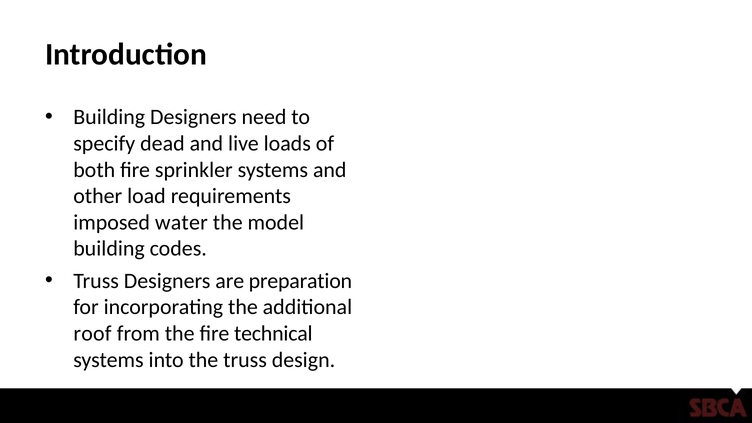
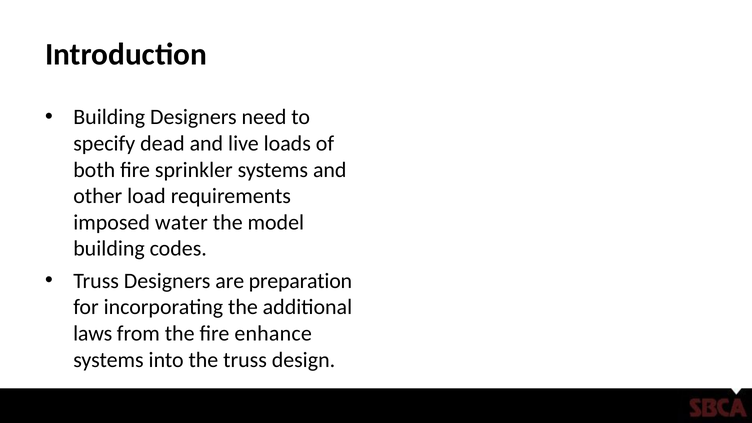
roof: roof -> laws (93, 334)
technical: technical -> enhance (273, 334)
